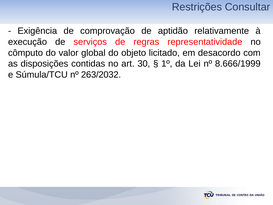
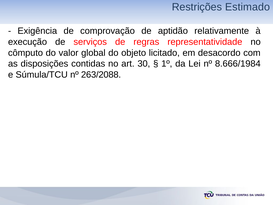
Consultar: Consultar -> Estimado (248, 7)
8.666/1999: 8.666/1999 -> 8.666/1984 (238, 64)
263/2032: 263/2032 -> 263/2088 (101, 75)
